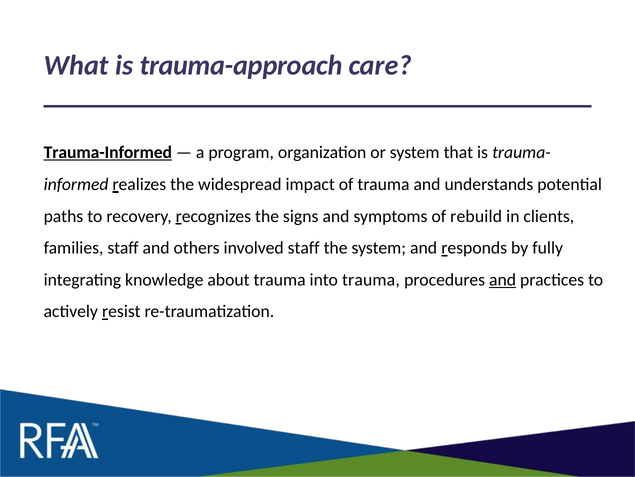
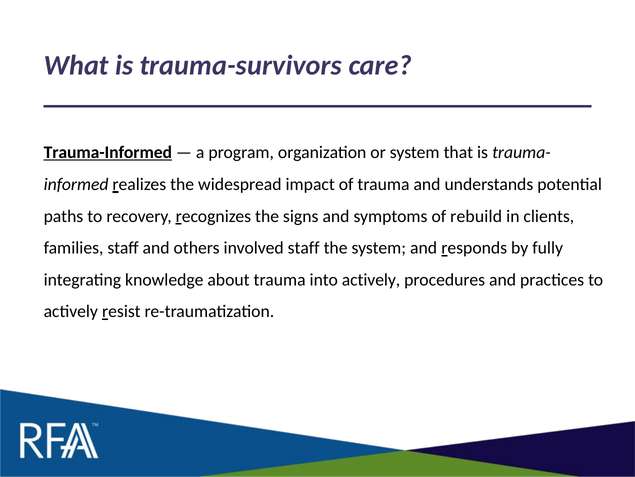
trauma-approach: trauma-approach -> trauma-survivors (241, 65)
into trauma: trauma -> actively (371, 279)
and underline: present -> none (503, 279)
